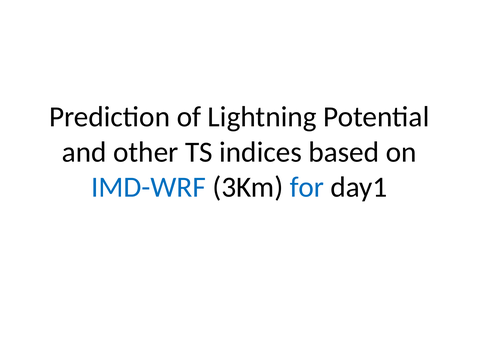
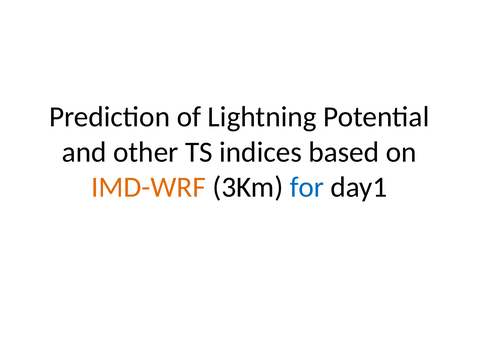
IMD-WRF colour: blue -> orange (149, 187)
